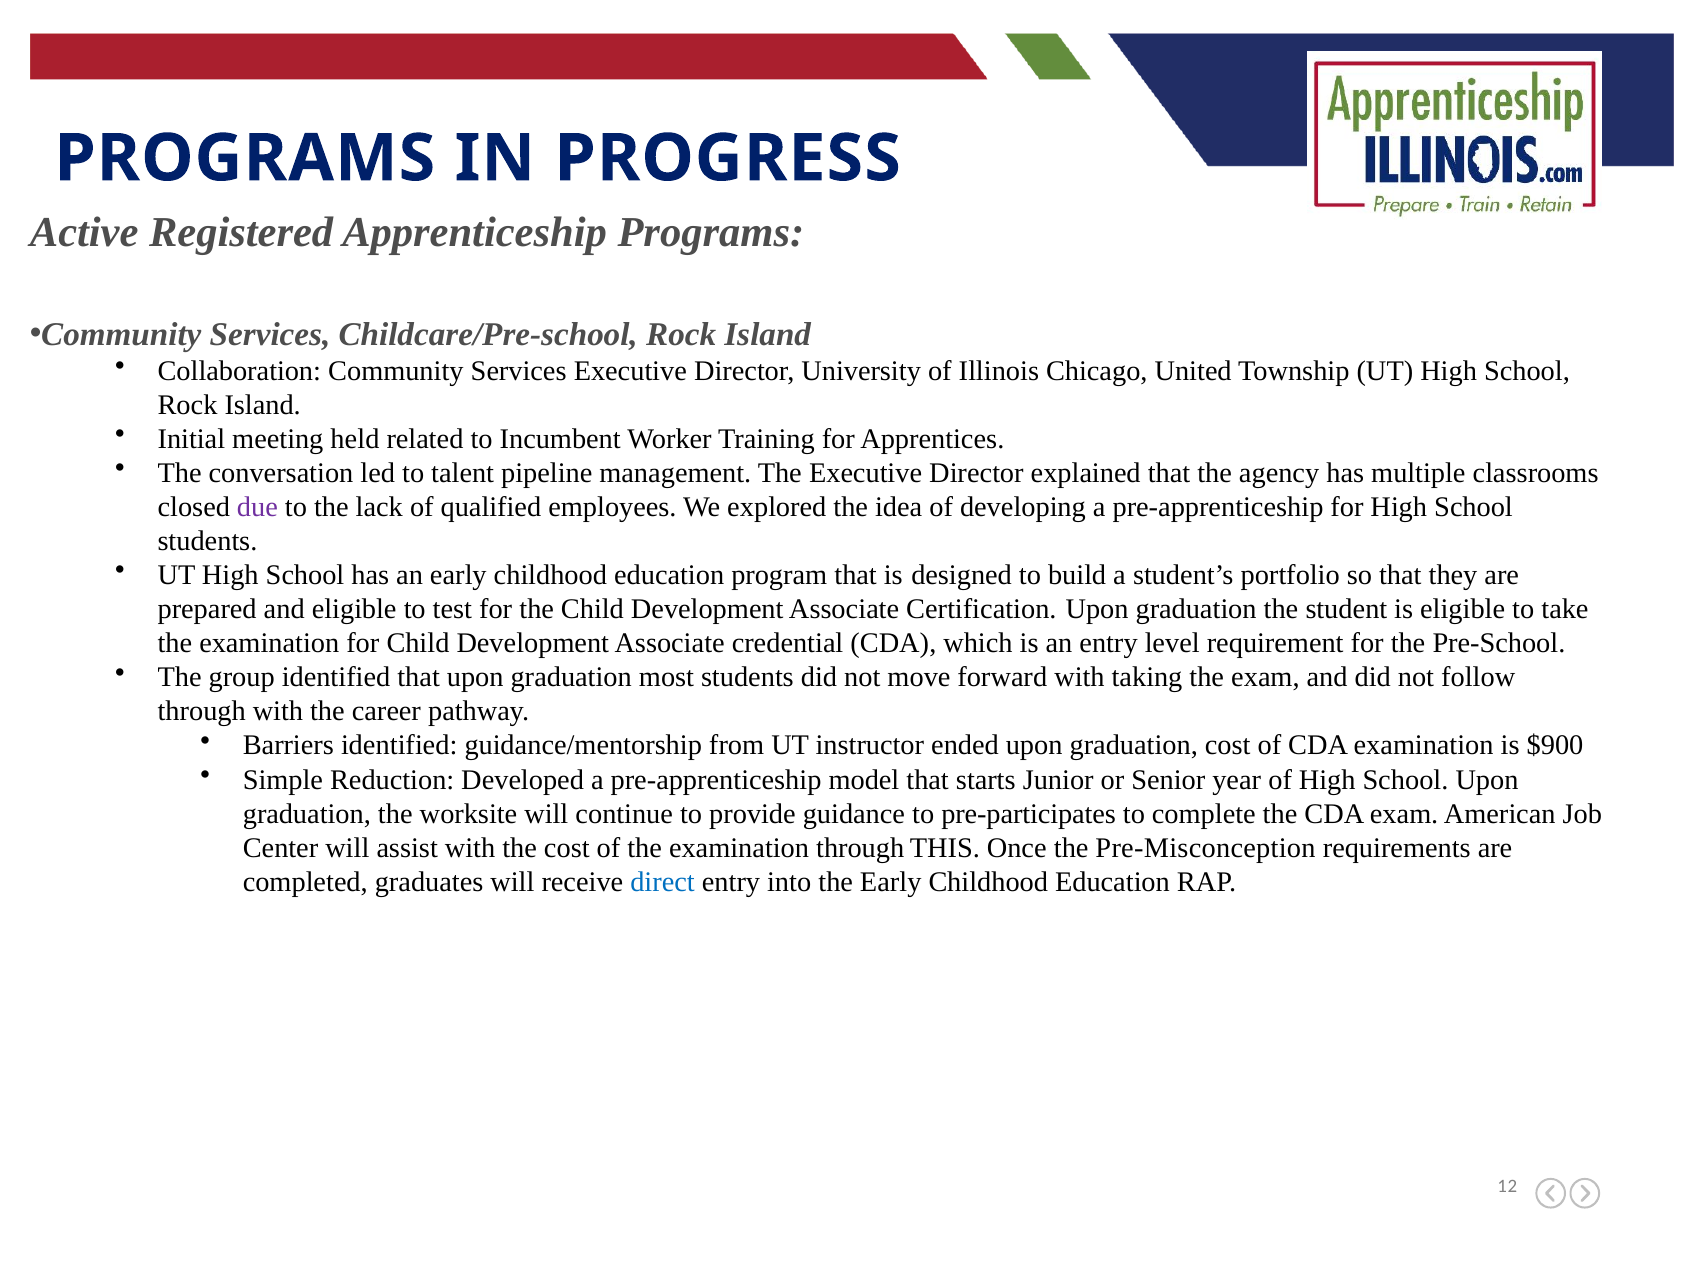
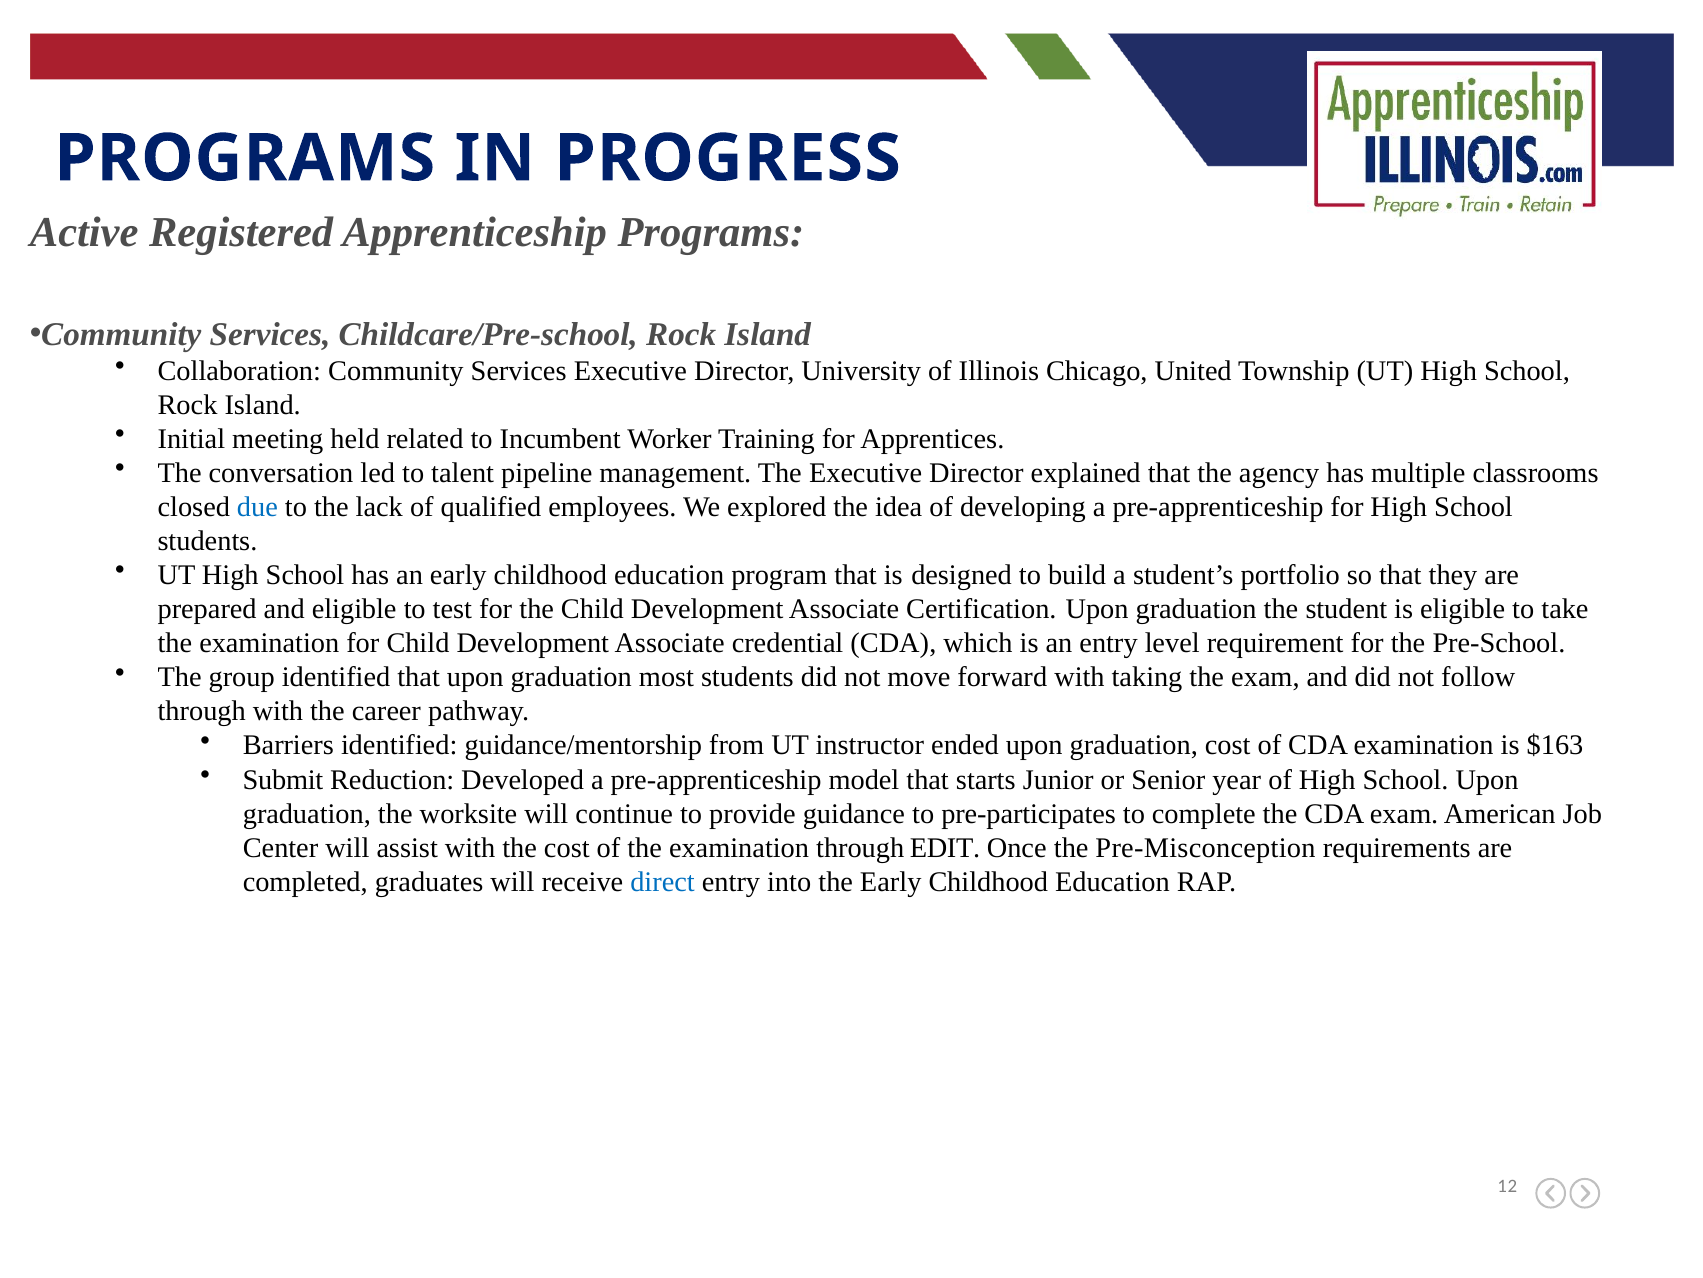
due colour: purple -> blue (257, 507)
$900: $900 -> $163 (1555, 745)
Simple: Simple -> Submit (283, 779)
THIS: THIS -> EDIT (945, 847)
